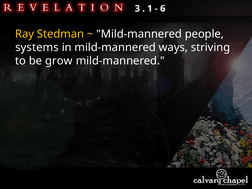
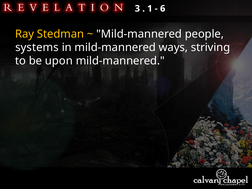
grow: grow -> upon (59, 61)
